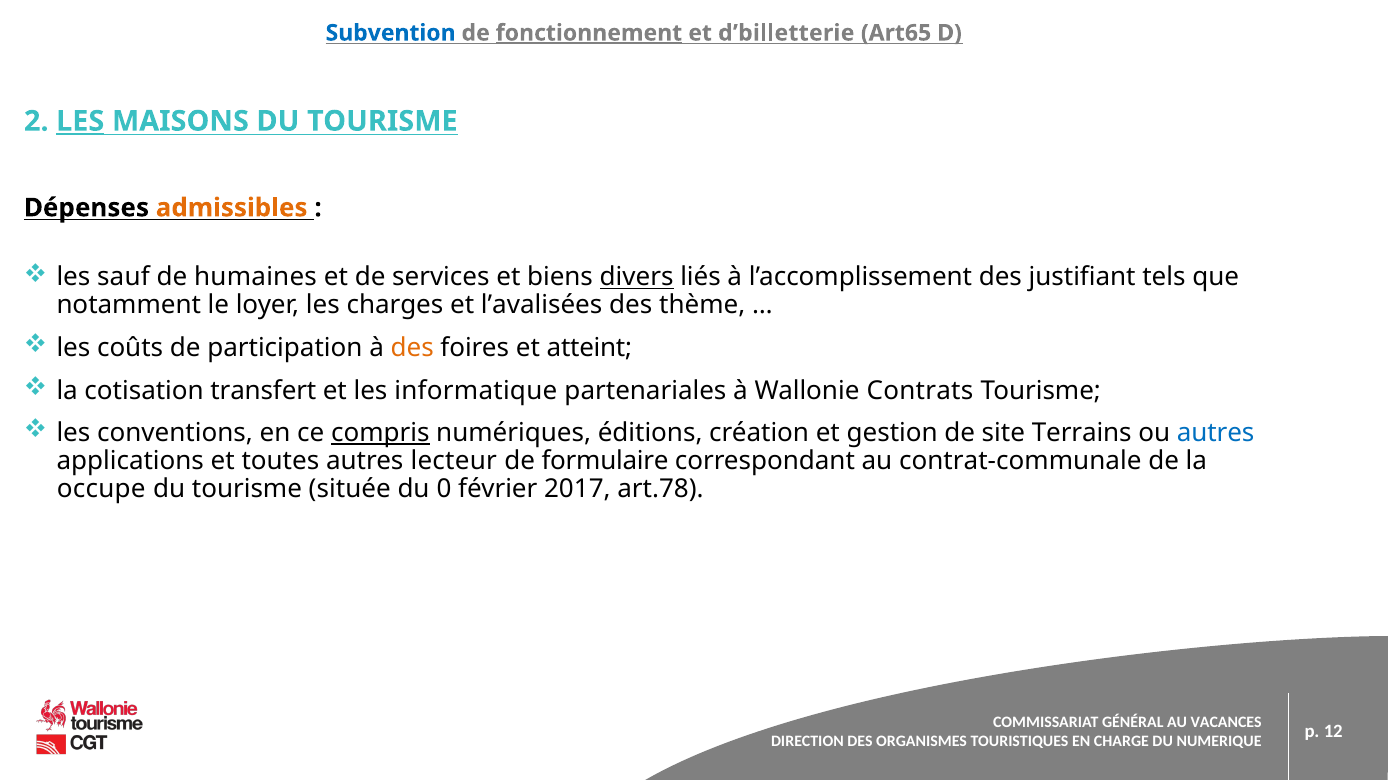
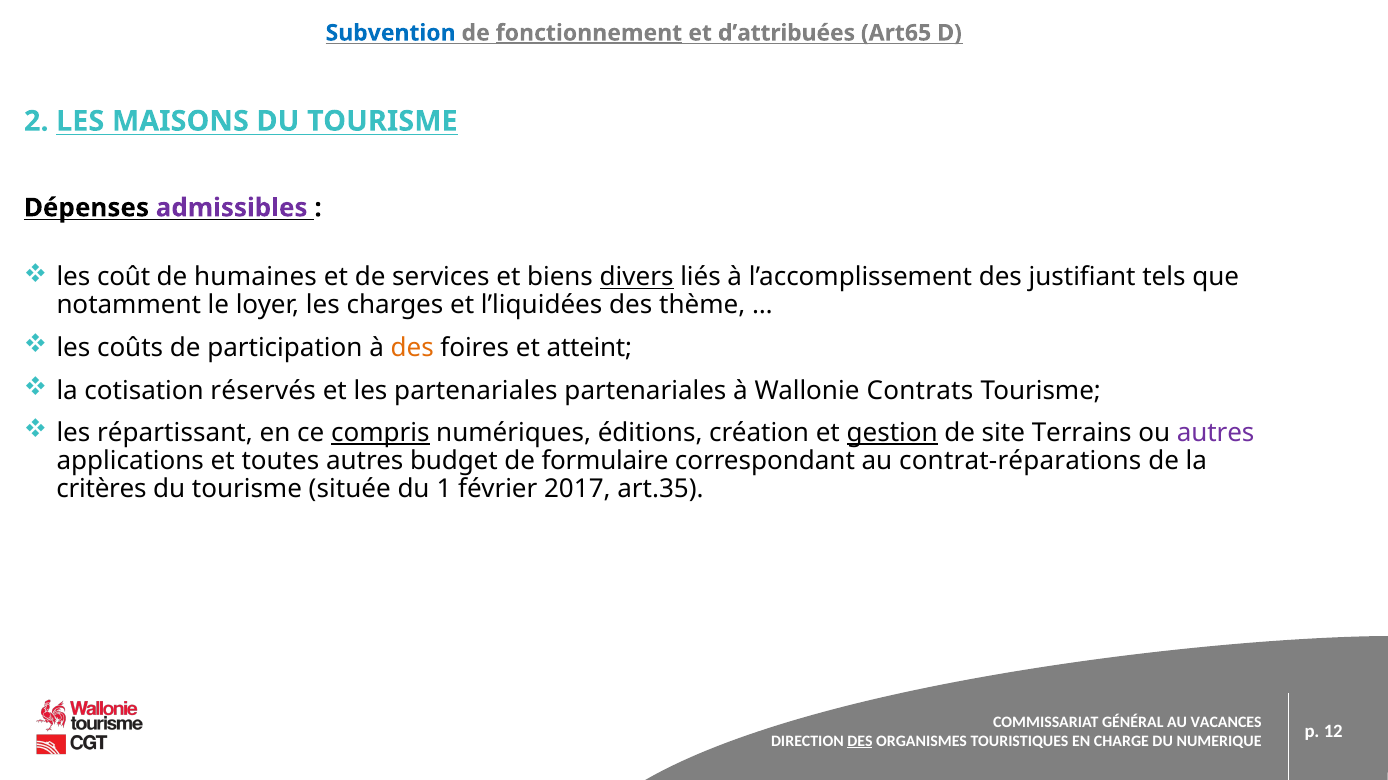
d’billetterie: d’billetterie -> d’attribuées (787, 33)
LES underline: present -> none (80, 121)
admissibles colour: orange -> purple (232, 208)
sauf: sauf -> coût (124, 278)
l’avalisées: l’avalisées -> l’liquidées (542, 306)
transfert: transfert -> réservés (263, 391)
les informatique: informatique -> partenariales (476, 391)
conventions: conventions -> répartissant (175, 433)
gestion underline: none -> present (892, 433)
autres colour: blue -> purple (1216, 433)
lecteur: lecteur -> budget (454, 462)
contrat-communale: contrat-communale -> contrat-réparations (1020, 462)
occupe: occupe -> critères (102, 490)
0: 0 -> 1 (444, 490)
art.78: art.78 -> art.35 (660, 490)
DES underline: none -> present (860, 742)
